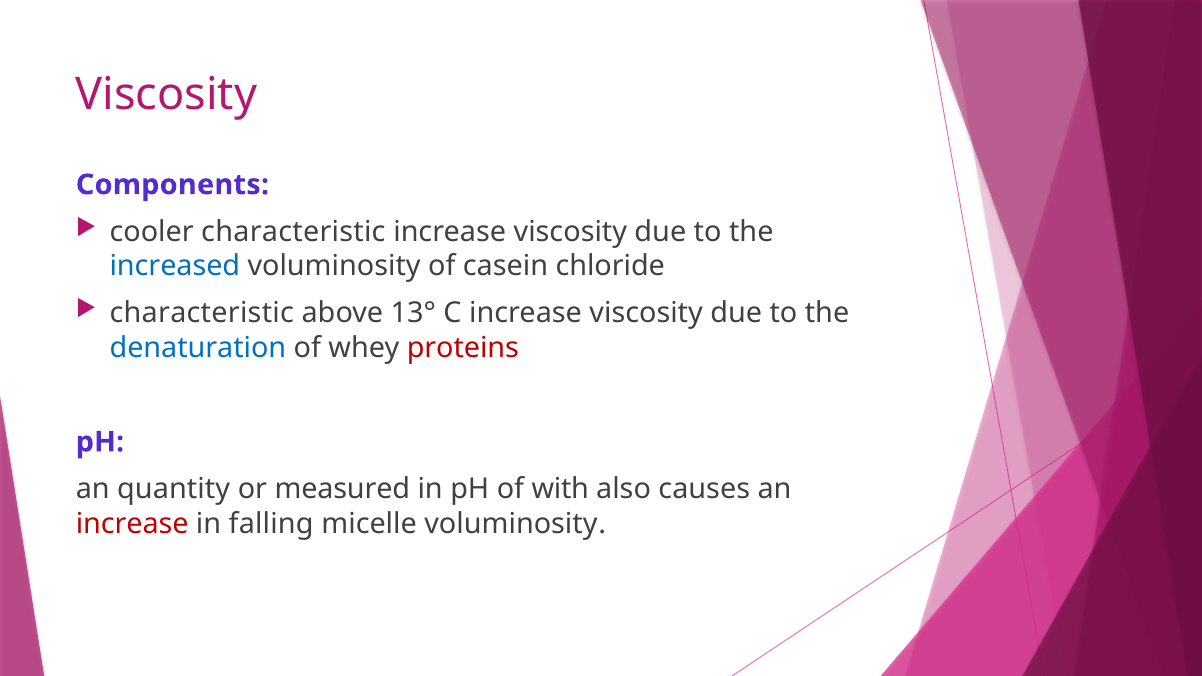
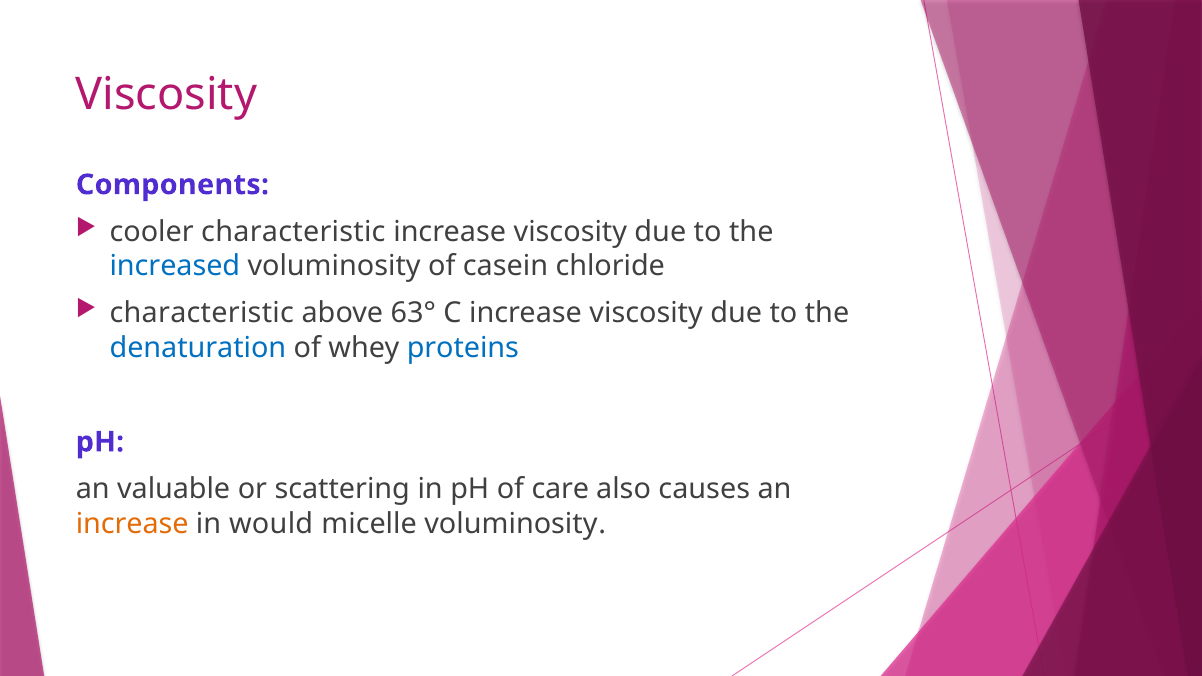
13°: 13° -> 63° (413, 313)
proteins colour: red -> blue (463, 348)
quantity: quantity -> valuable (174, 489)
measured: measured -> scattering (342, 489)
with: with -> care (560, 489)
increase colour: red -> orange (132, 524)
falling: falling -> would (271, 524)
